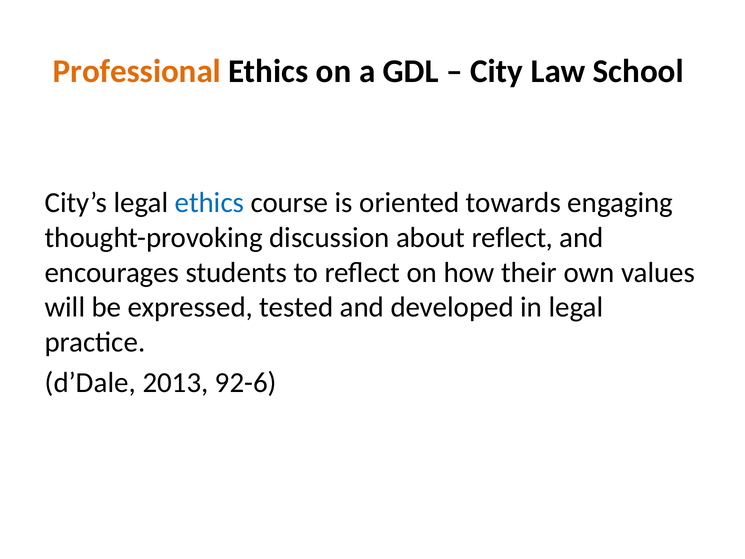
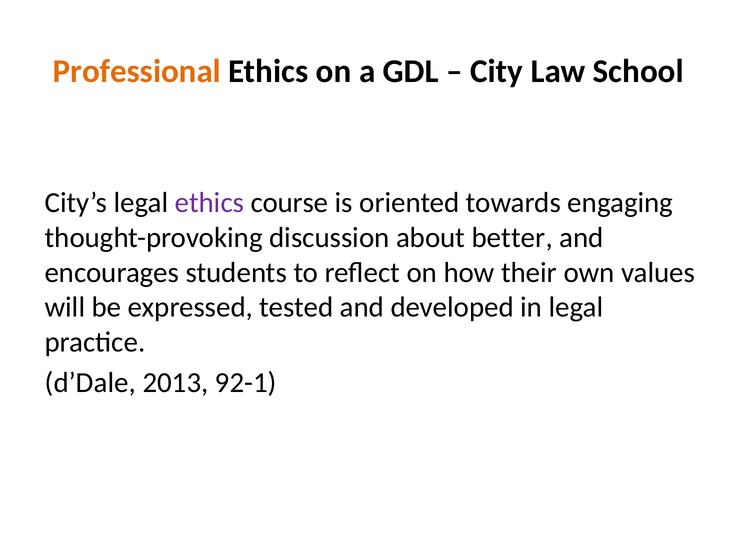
ethics colour: blue -> purple (209, 203)
about reflect: reflect -> better (512, 238)
92-6: 92-6 -> 92-1 (246, 383)
